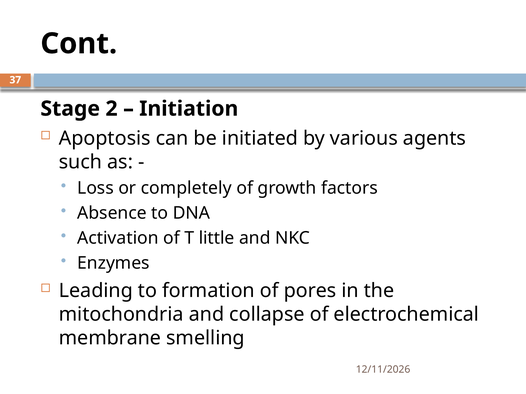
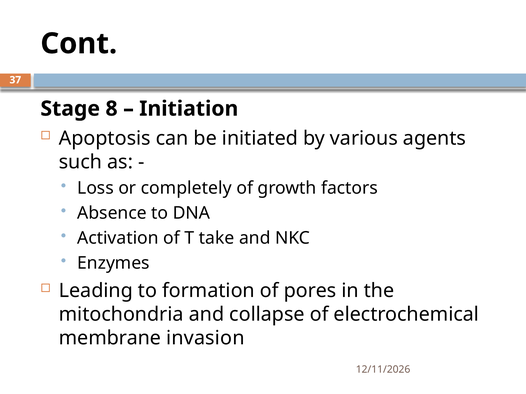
2: 2 -> 8 (112, 109)
little: little -> take (217, 238)
smelling: smelling -> invasion (205, 339)
